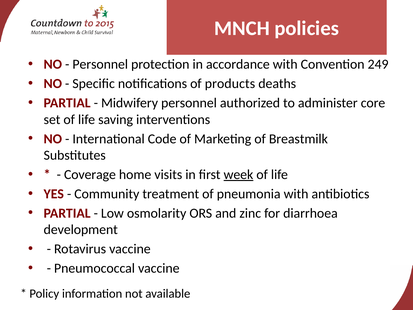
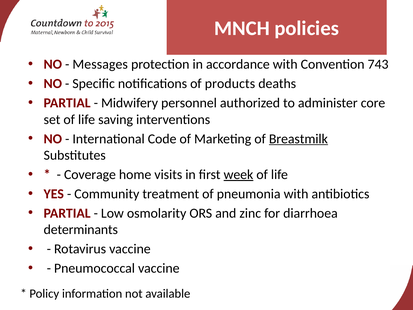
Personnel: Personnel -> Messages (100, 64)
249: 249 -> 743 (378, 64)
Breastmilk underline: none -> present (298, 139)
development: development -> determinants (81, 230)
